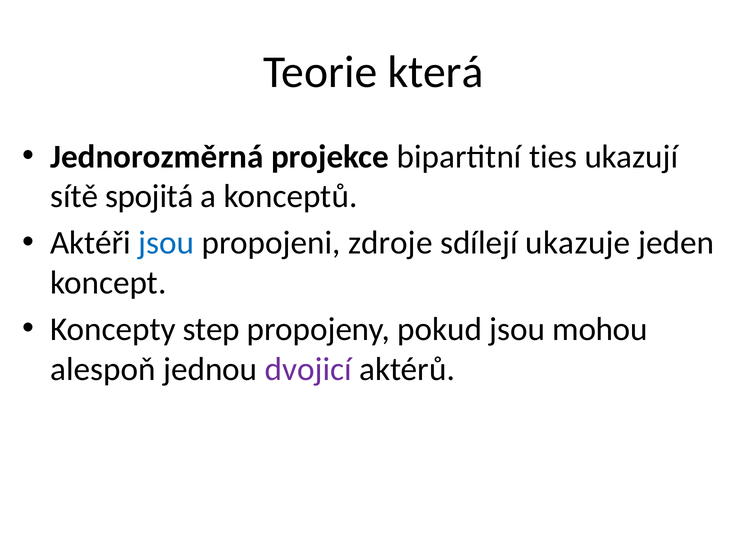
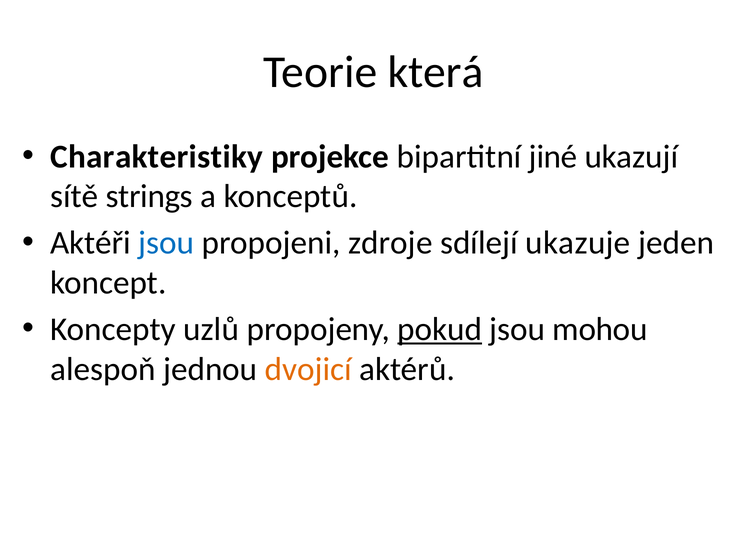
Jednorozměrná: Jednorozměrná -> Charakteristiky (157, 157)
ties: ties -> jiné (553, 157)
spojitá: spojitá -> strings (149, 197)
step: step -> uzlů (211, 329)
pokud underline: none -> present (440, 329)
dvojicí colour: purple -> orange (308, 369)
